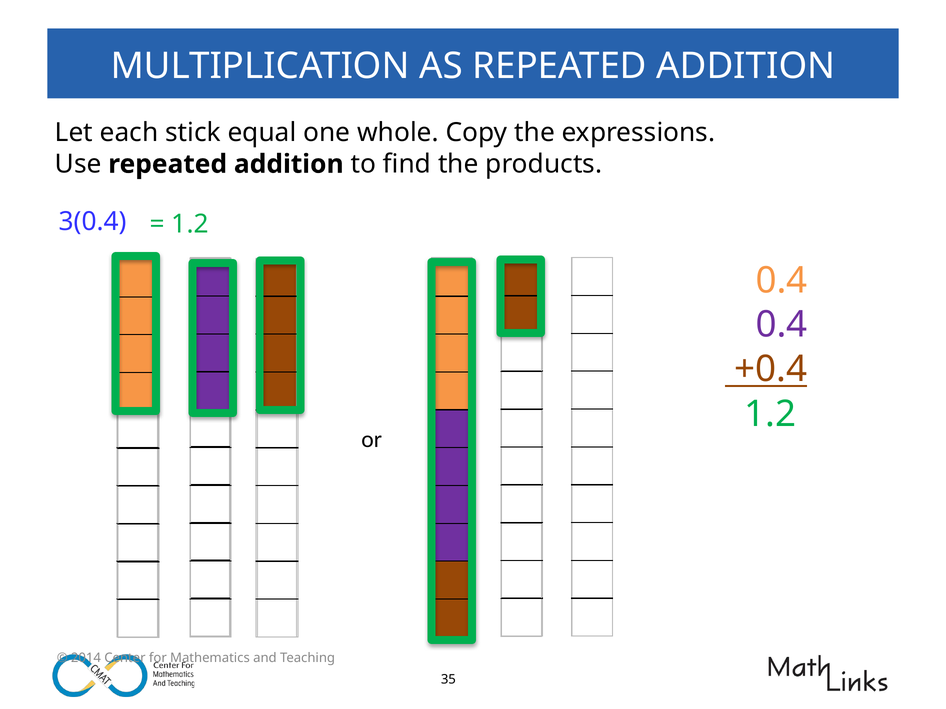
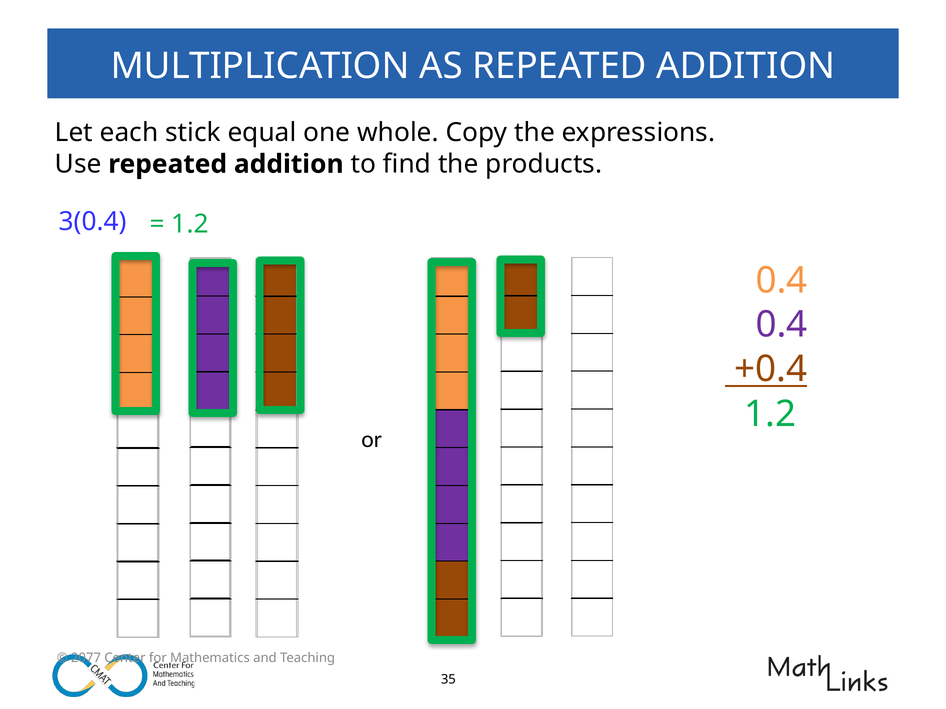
2014: 2014 -> 2077 (86, 658)
